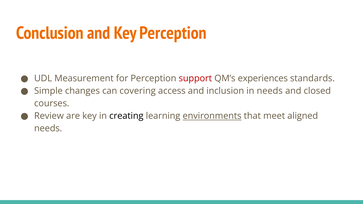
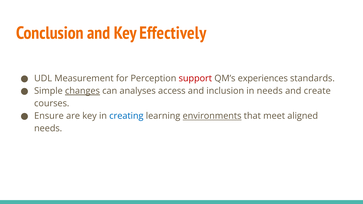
Key Perception: Perception -> Effectively (173, 33)
changes underline: none -> present (82, 91)
covering: covering -> analyses (138, 91)
closed: closed -> create (317, 91)
Review: Review -> Ensure (49, 116)
creating colour: black -> blue (126, 116)
